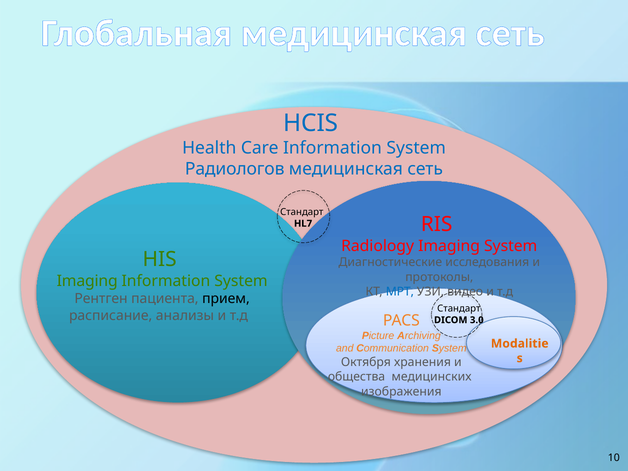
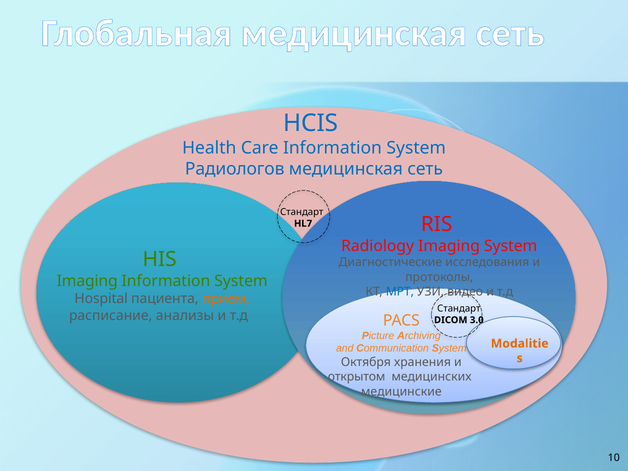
Рентген: Рентген -> Hospital (101, 299)
прием colour: black -> orange (226, 299)
общества: общества -> открытом (357, 377)
изображения: изображения -> медицинские (401, 392)
